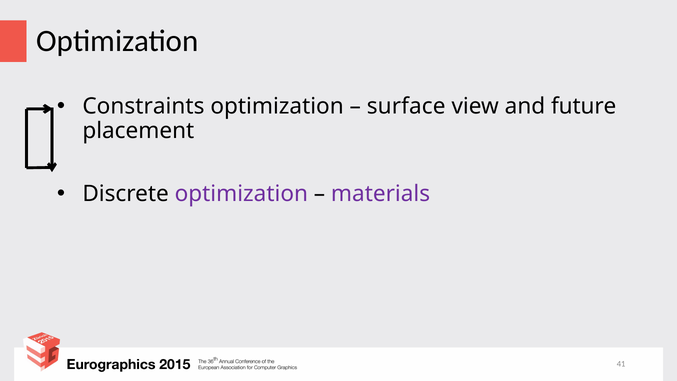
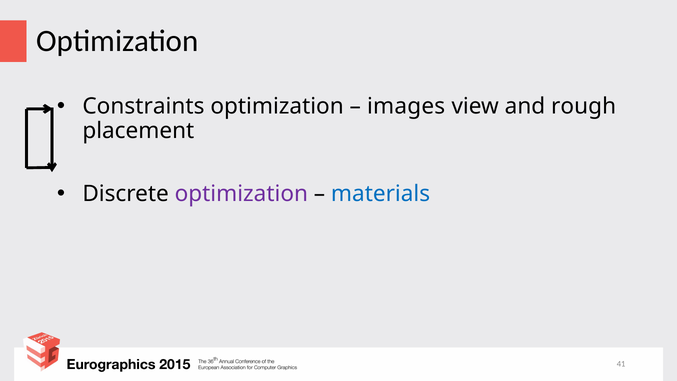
surface: surface -> images (406, 106)
future: future -> rough (584, 106)
materials colour: purple -> blue (381, 193)
